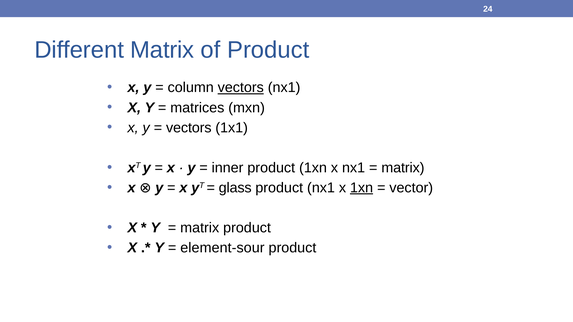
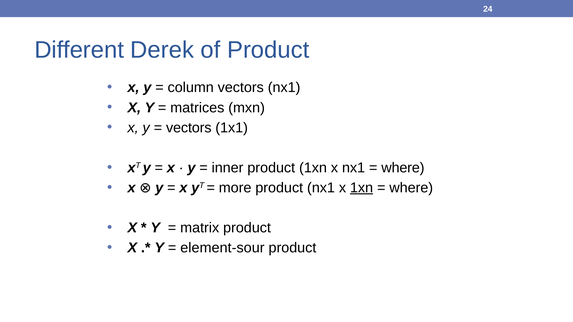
Different Matrix: Matrix -> Derek (162, 50)
vectors underline: present -> none (241, 88)
matrix: matrix -> where (403, 168)
glass: glass -> more (235, 188)
vector: vector -> where (411, 188)
